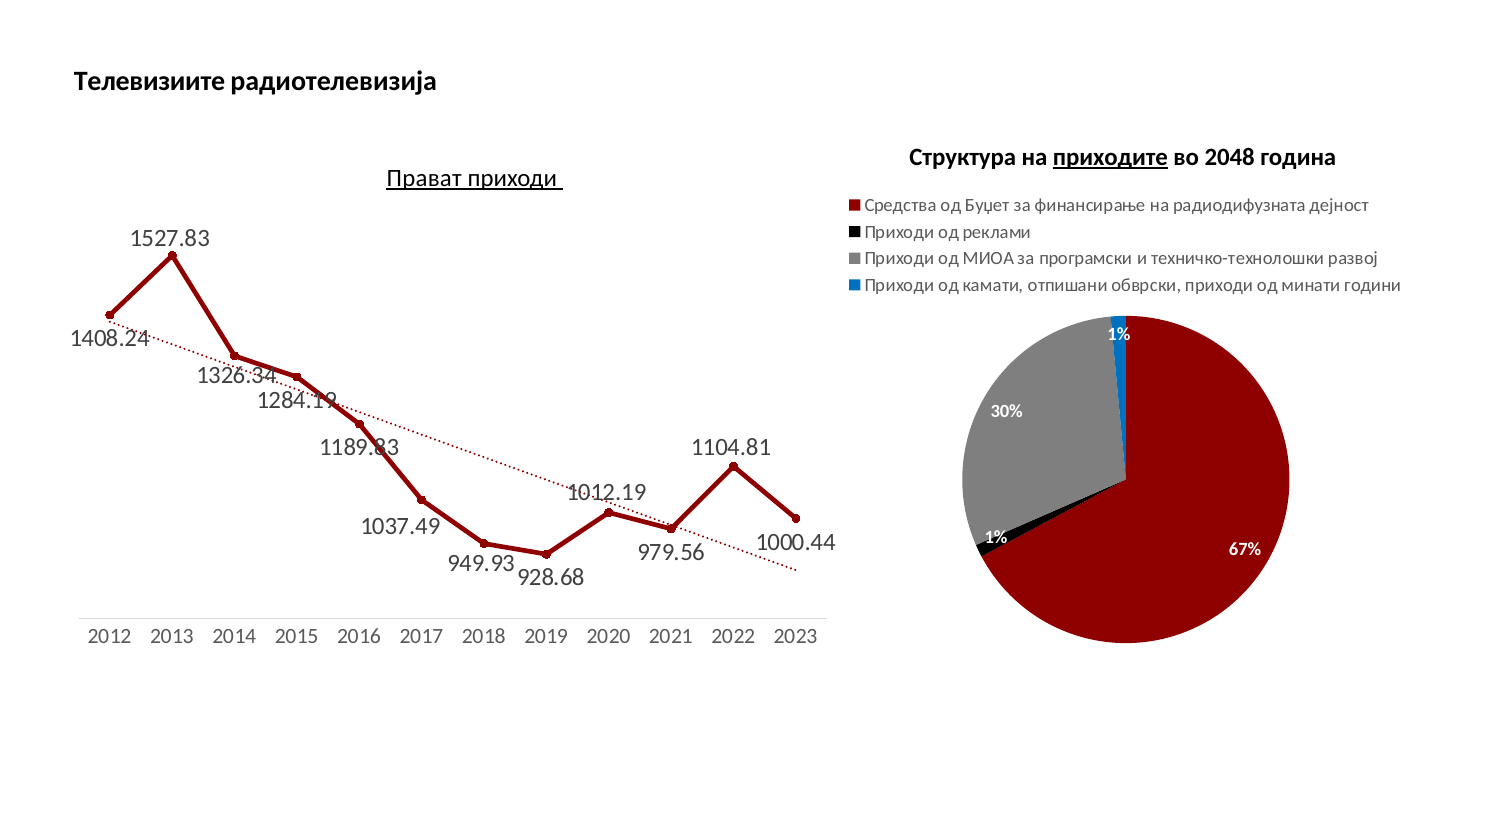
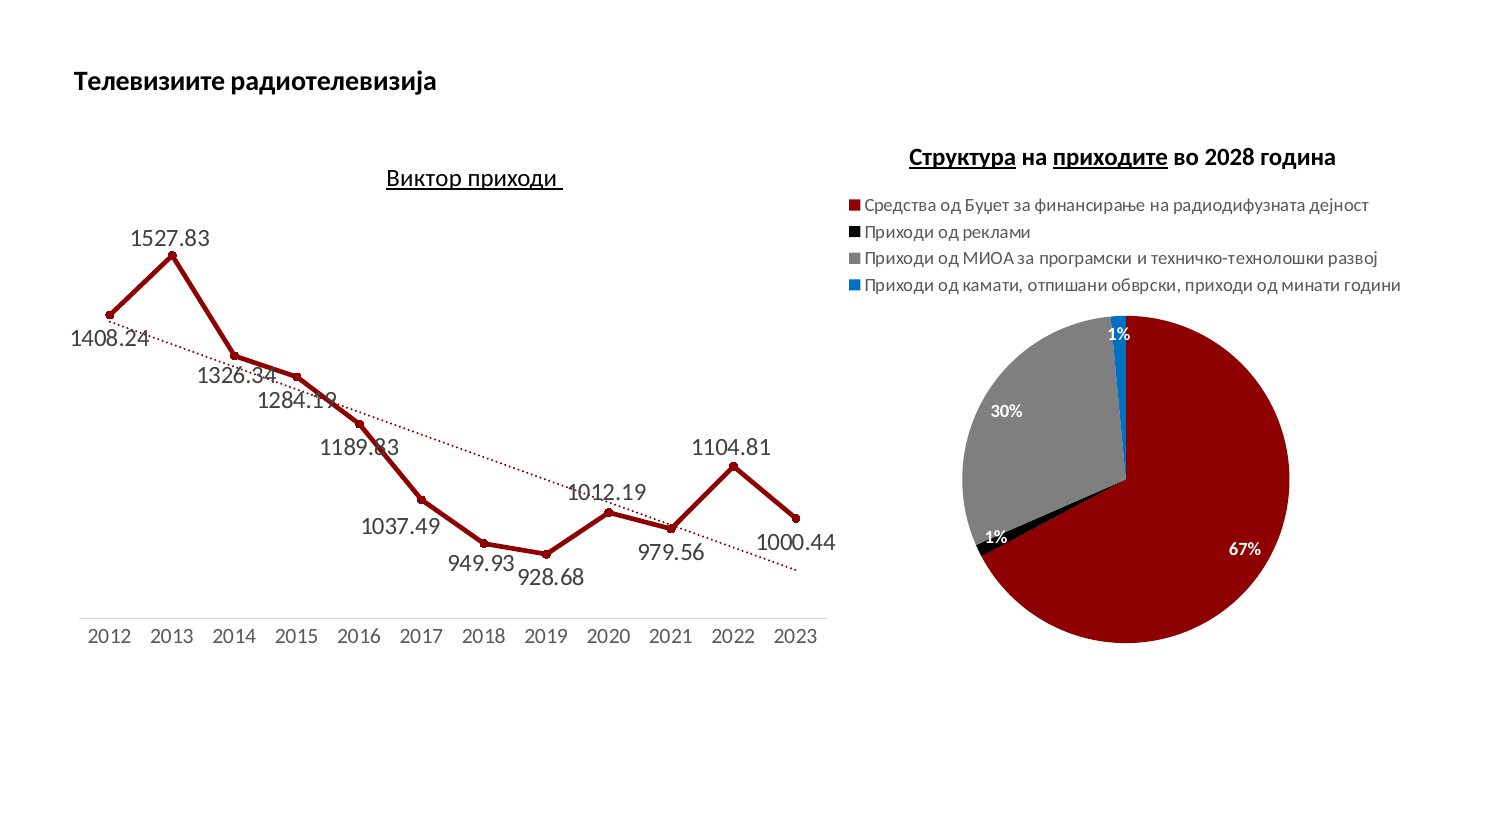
Структура underline: none -> present (963, 157)
2048: 2048 -> 2028 (1230, 157)
Прават: Прават -> Виктор (424, 178)
